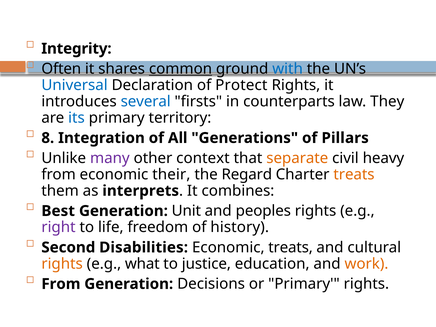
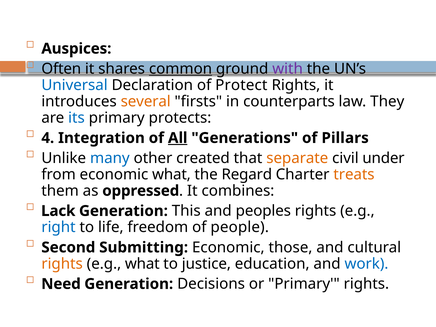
Integrity: Integrity -> Auspices (76, 49)
with colour: blue -> purple (288, 69)
several colour: blue -> orange (146, 101)
territory: territory -> protects (180, 118)
8: 8 -> 4 (48, 138)
All underline: none -> present (178, 138)
many colour: purple -> blue (110, 158)
context: context -> created (203, 158)
heavy: heavy -> under (383, 158)
economic their: their -> what (171, 174)
interprets: interprets -> oppressed (141, 191)
Best: Best -> Lack (58, 211)
Unit: Unit -> This (186, 211)
right colour: purple -> blue (58, 227)
history: history -> people (240, 227)
Disabilities: Disabilities -> Submitting (144, 247)
Economic treats: treats -> those (290, 247)
work colour: orange -> blue (367, 264)
From: From -> Need (61, 284)
